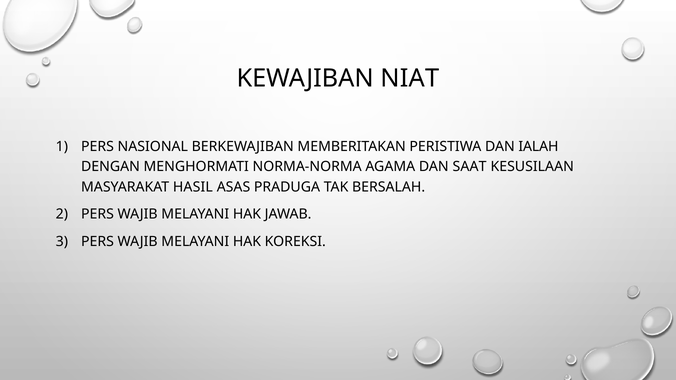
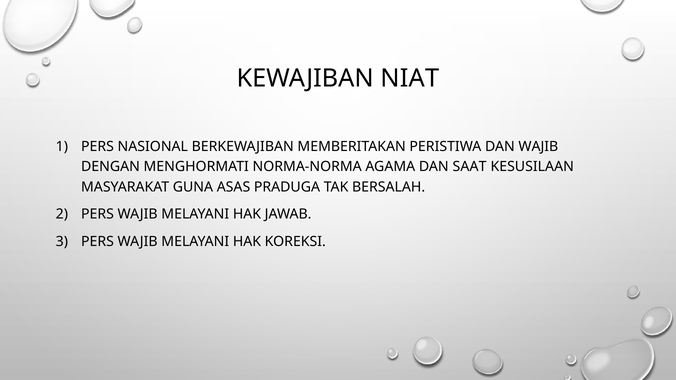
DAN IALAH: IALAH -> WAJIB (538, 147)
HASIL: HASIL -> GUNA (193, 187)
